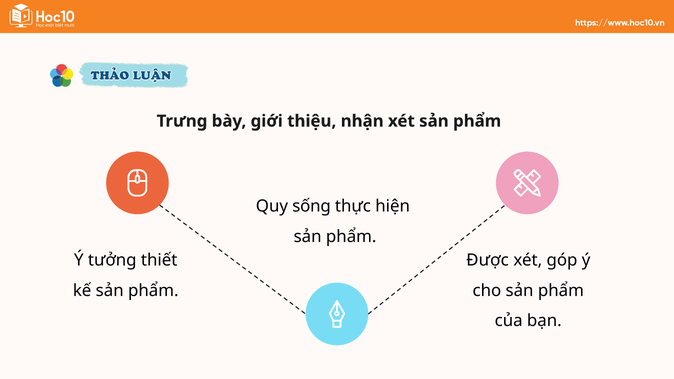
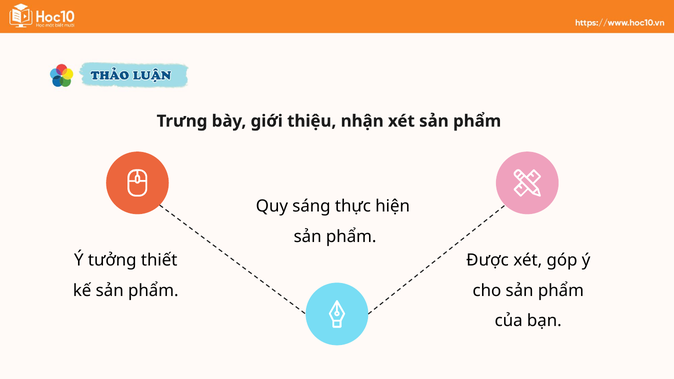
sống: sống -> sáng (311, 206)
